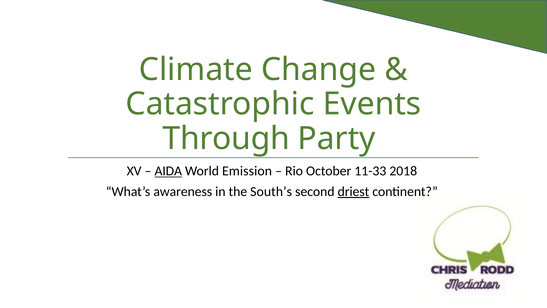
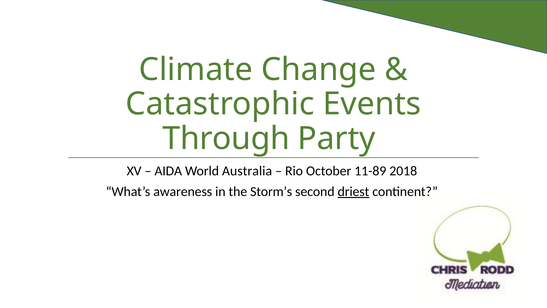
AIDA underline: present -> none (168, 171)
Emission: Emission -> Australia (247, 171)
11-33: 11-33 -> 11-89 (370, 171)
South’s: South’s -> Storm’s (271, 191)
